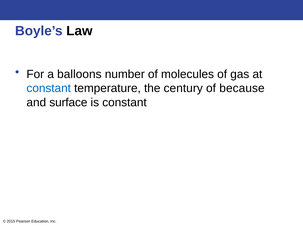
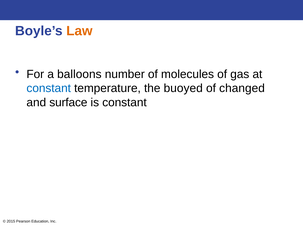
Law colour: black -> orange (79, 31)
century: century -> buoyed (183, 88)
because: because -> changed (242, 88)
